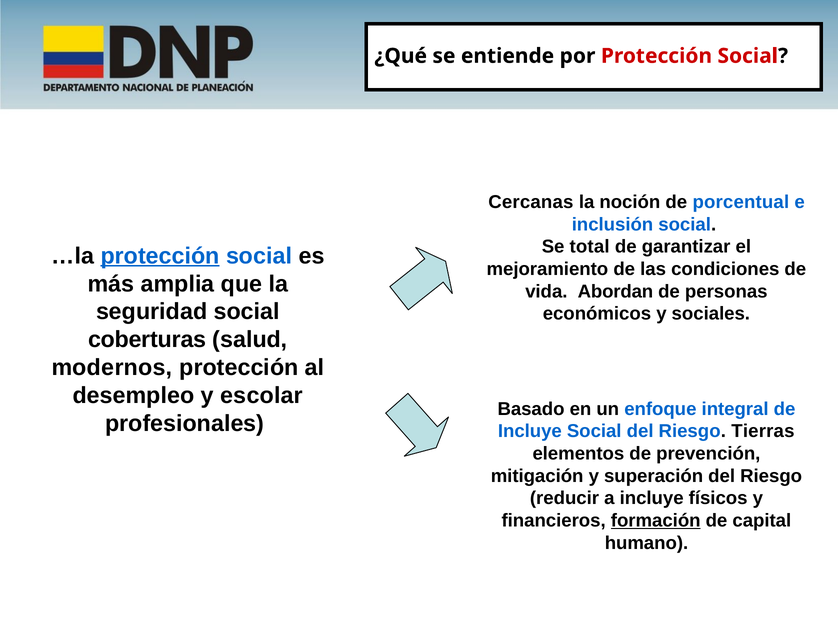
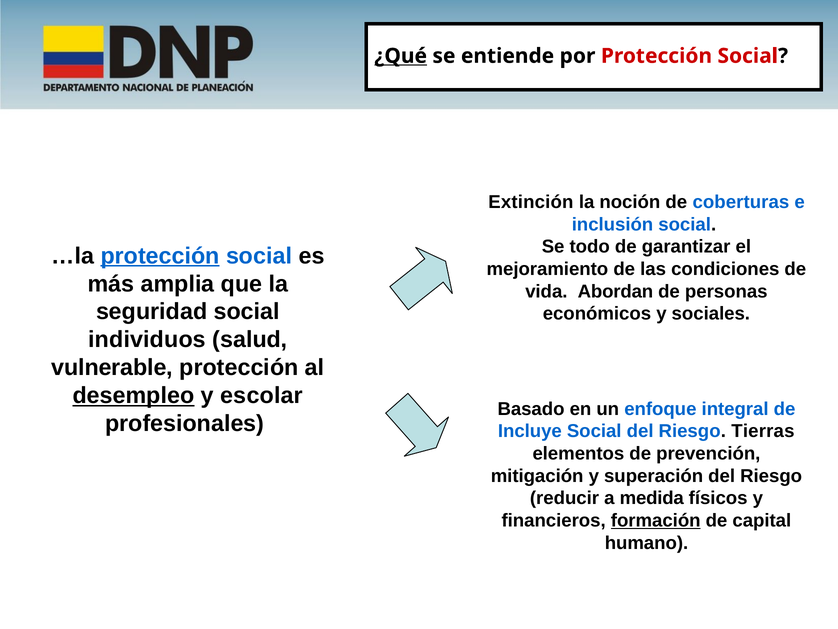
¿Qué underline: none -> present (401, 56)
Cercanas: Cercanas -> Extinción (531, 202)
porcentual: porcentual -> coberturas (741, 202)
total: total -> todo (590, 247)
coberturas: coberturas -> individuos (147, 339)
modernos: modernos -> vulnerable (112, 367)
desempleo underline: none -> present (133, 395)
a incluye: incluye -> medida (652, 498)
